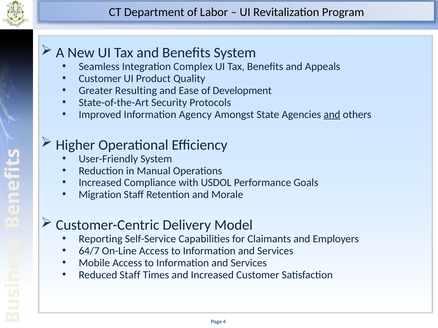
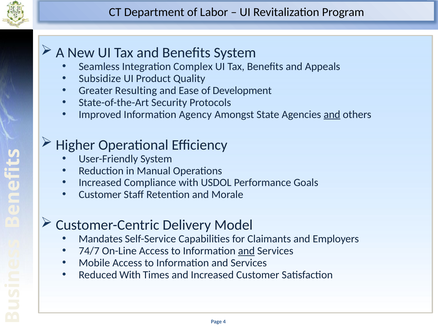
Customer: Customer -> Subsidize (100, 79)
Migration: Migration -> Customer (100, 195)
Reporting: Reporting -> Mandates (101, 239)
64/7: 64/7 -> 74/7 (89, 251)
and underline: none -> present (246, 251)
Reduced Staff: Staff -> With (130, 275)
